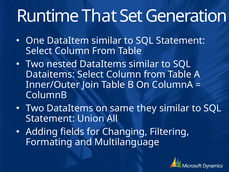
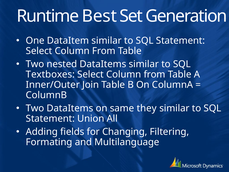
That: That -> Best (99, 16)
Dataitems: Dataitems -> Textboxes (50, 74)
